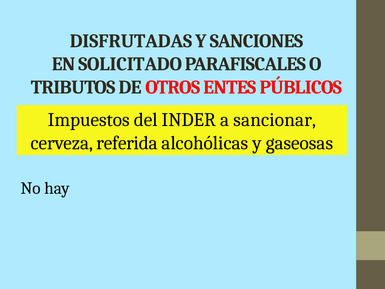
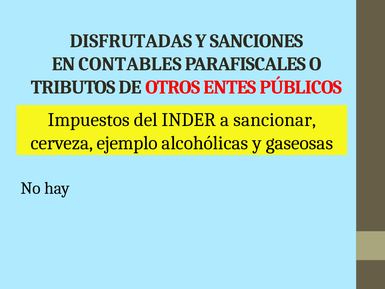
SOLICITADO: SOLICITADO -> CONTABLES (130, 64)
referida: referida -> ejemplo (127, 143)
